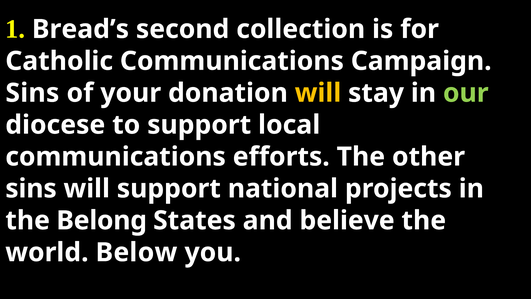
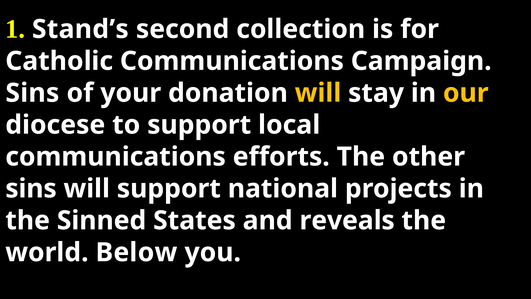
Bread’s: Bread’s -> Stand’s (80, 29)
our colour: light green -> yellow (466, 93)
Belong: Belong -> Sinned (102, 220)
believe: believe -> reveals (347, 220)
